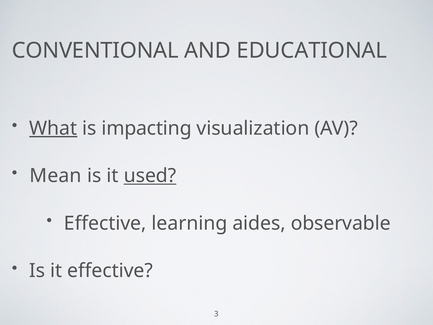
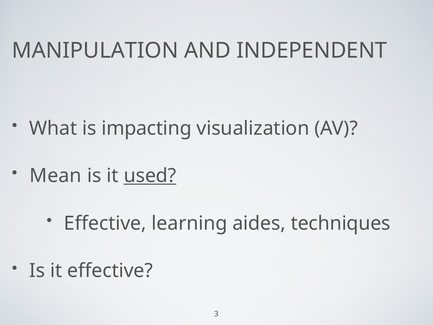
CONVENTIONAL: CONVENTIONAL -> MANIPULATION (95, 51)
EDUCATIONAL: EDUCATIONAL -> INDEPENDENT (312, 51)
What underline: present -> none (53, 128)
observable: observable -> techniques (341, 223)
